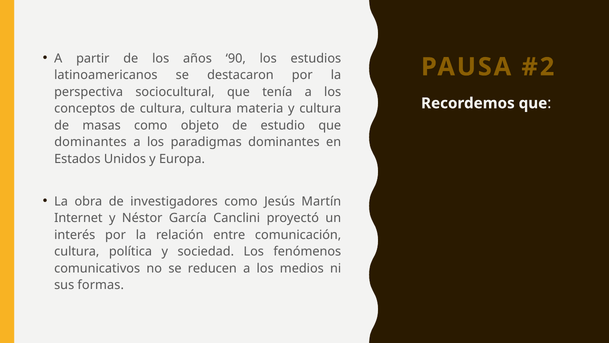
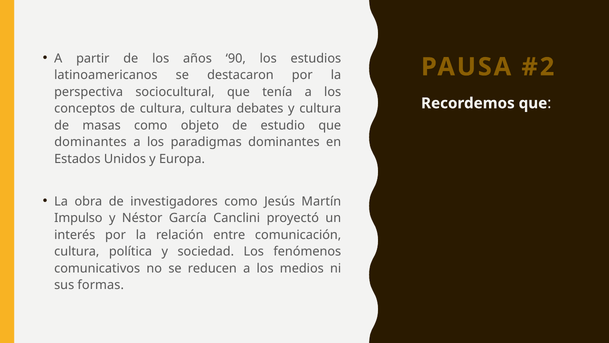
materia: materia -> debates (260, 109)
Internet: Internet -> Impulso (78, 218)
